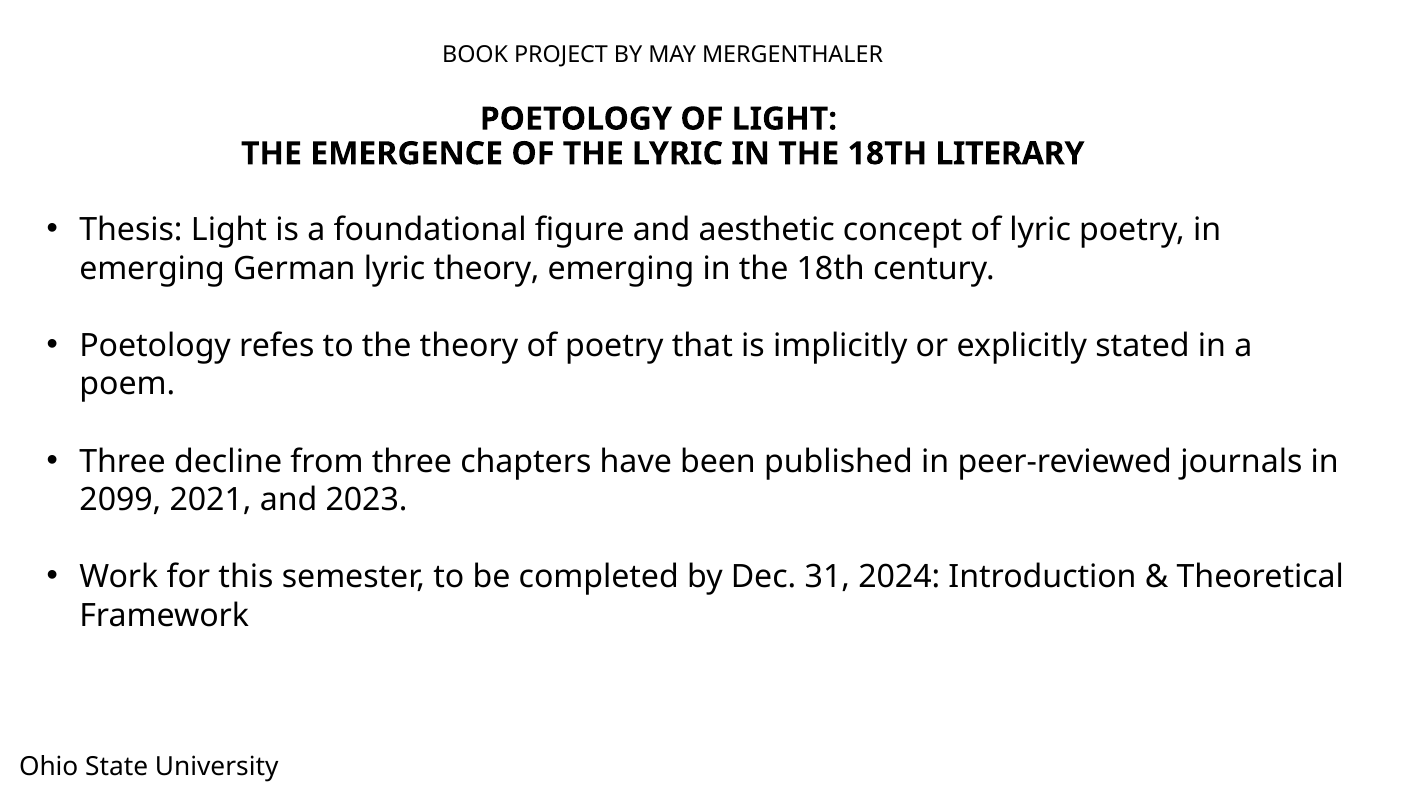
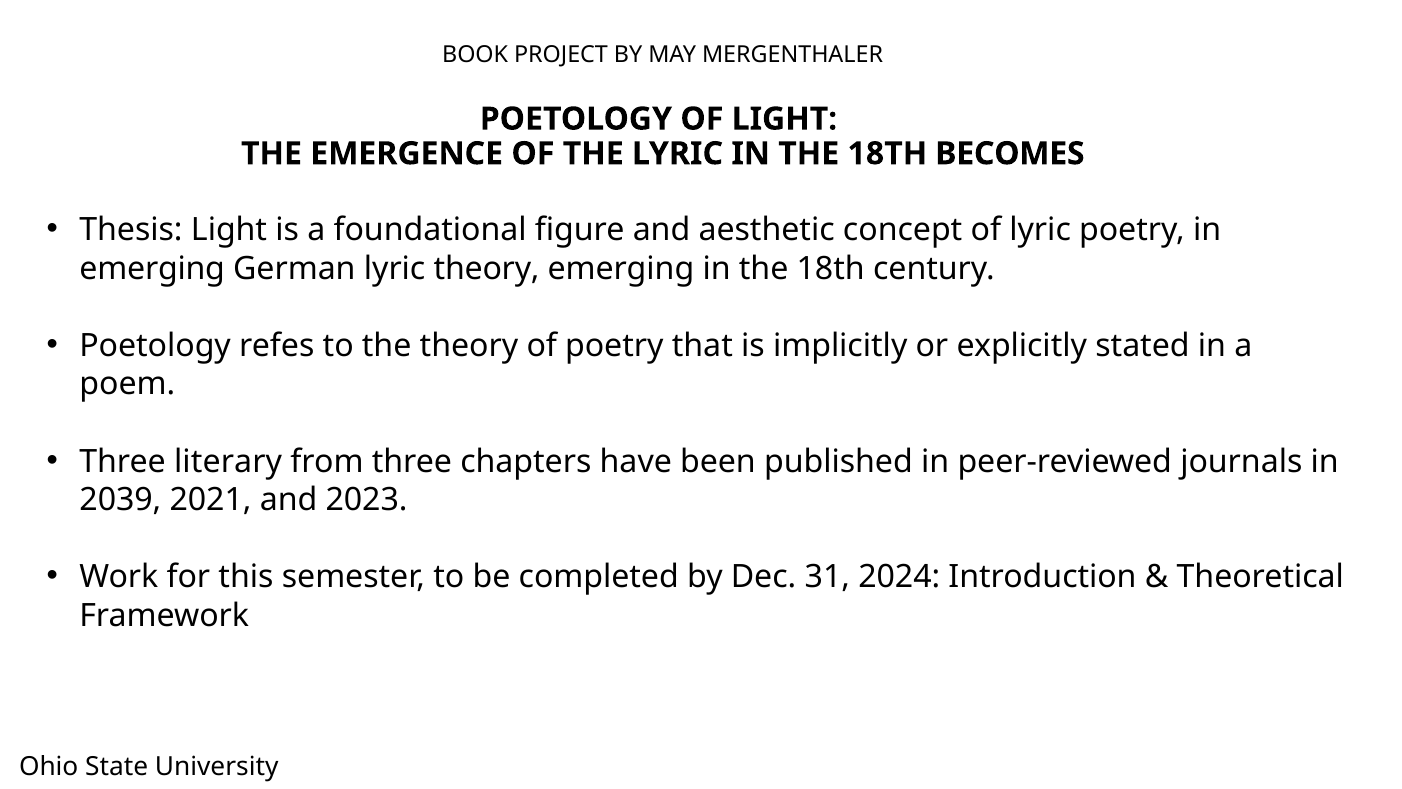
LITERARY: LITERARY -> BECOMES (1010, 154)
decline: decline -> literary (228, 461)
2099: 2099 -> 2039 (120, 500)
